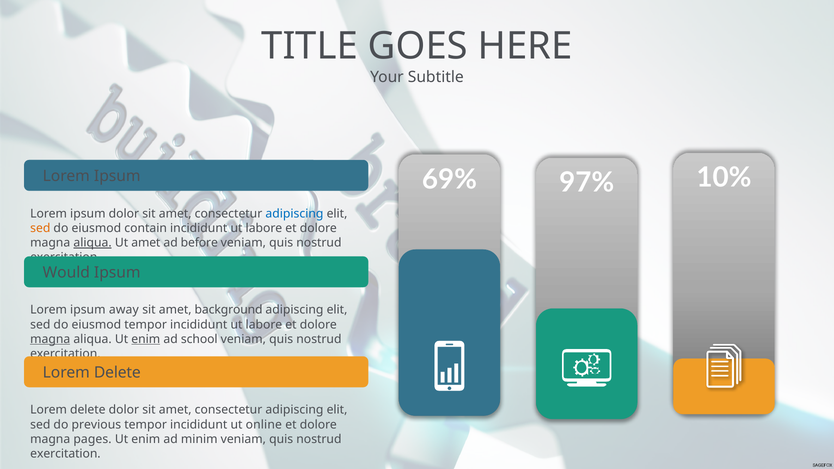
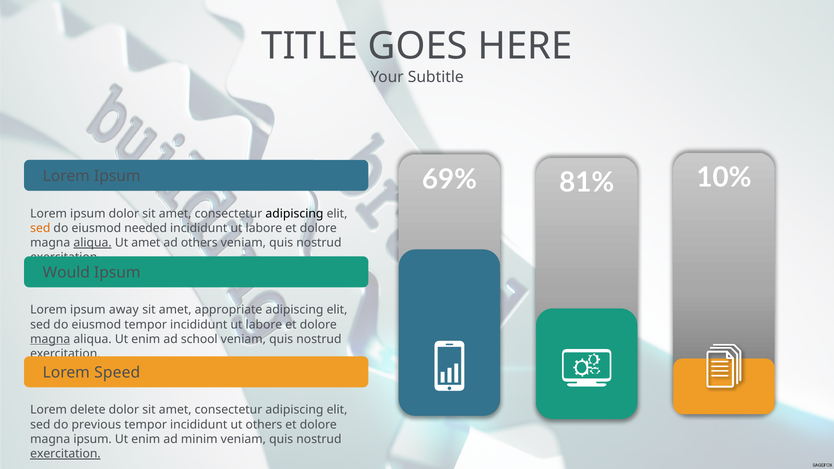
97%: 97% -> 81% (587, 183)
adipiscing colour: blue -> black (294, 214)
contain: contain -> needed (146, 228)
ad before: before -> others (199, 243)
background: background -> appropriate (229, 310)
enim underline: present -> none (146, 339)
Delete: Delete -> Speed (117, 373)
ut online: online -> others (264, 425)
magna pages: pages -> ipsum (93, 439)
exercitation underline: none -> present (65, 454)
